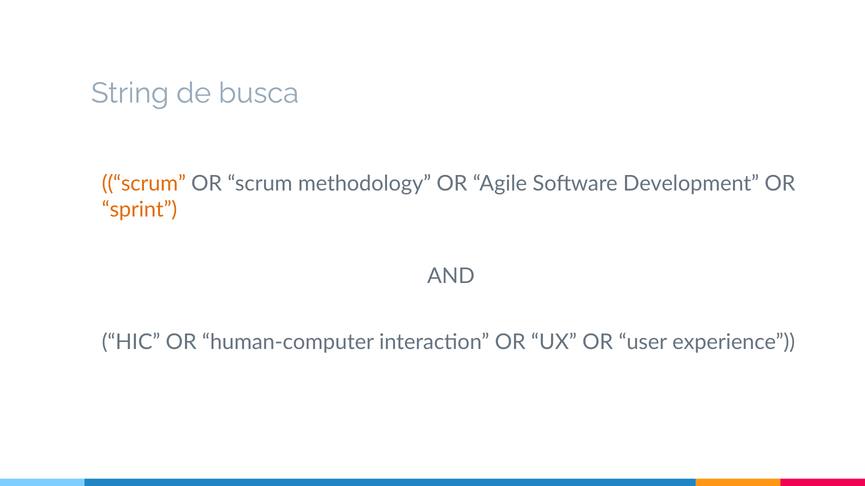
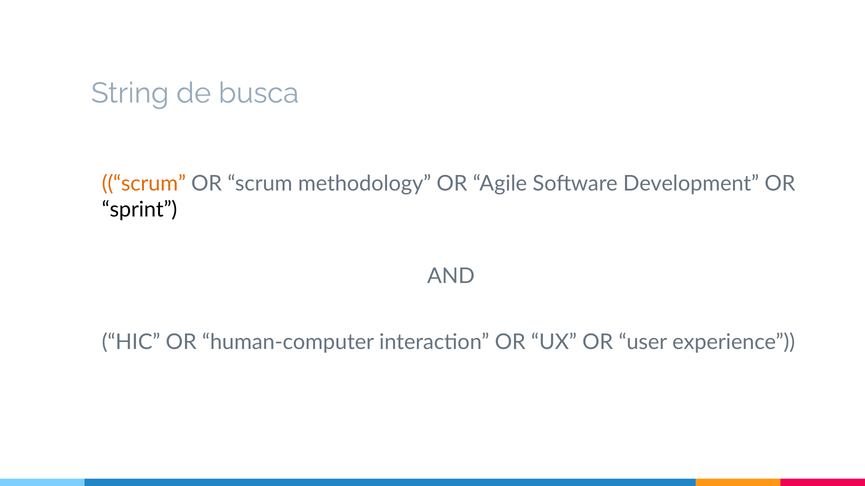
sprint colour: orange -> black (140, 210)
